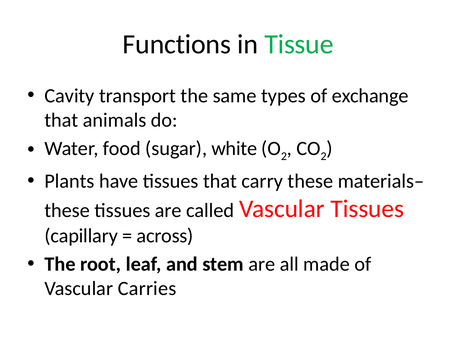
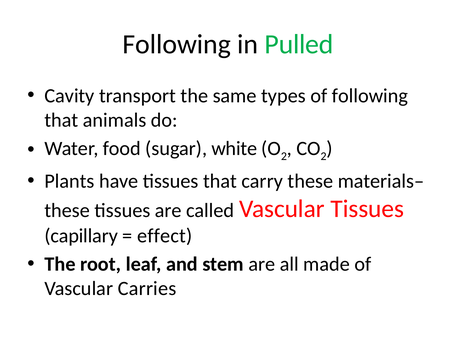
Functions: Functions -> Following (177, 44)
Tissue: Tissue -> Pulled (299, 44)
of exchange: exchange -> following (370, 96)
across: across -> effect (165, 236)
